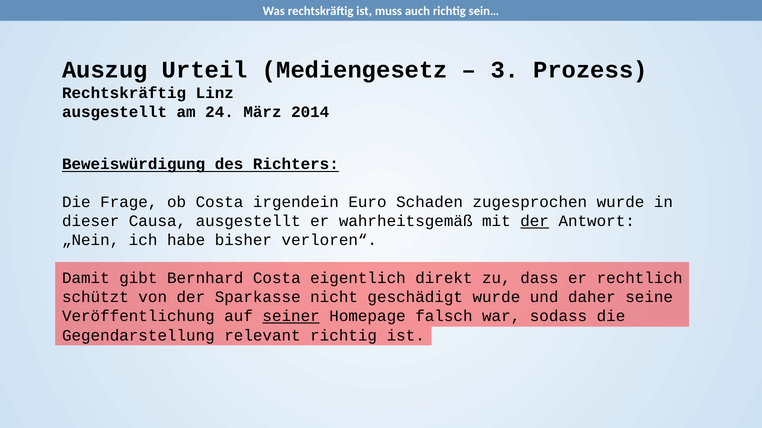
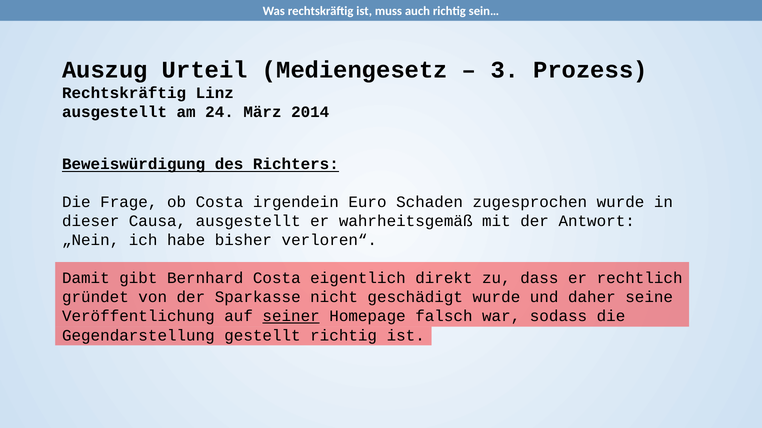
der underline: present -> none (535, 221)
schützt: schützt -> gründet (95, 298)
relevant: relevant -> gestellt (262, 336)
